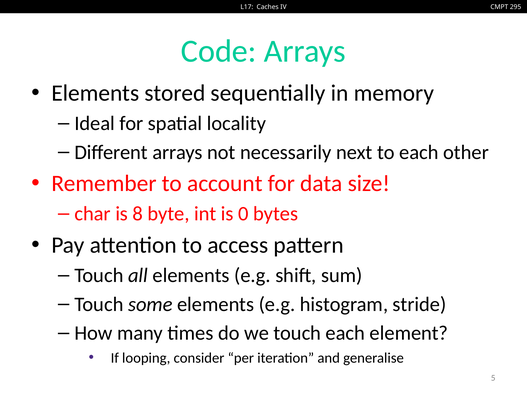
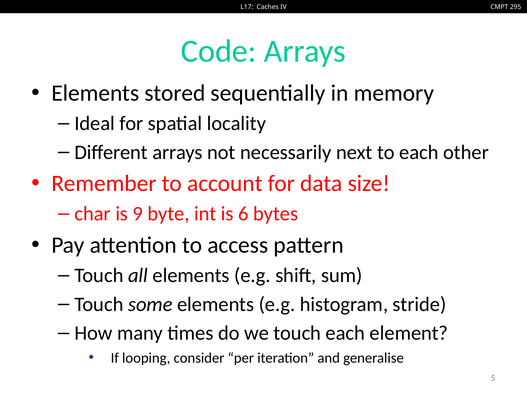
8: 8 -> 9 (138, 213)
0: 0 -> 6 (243, 213)
